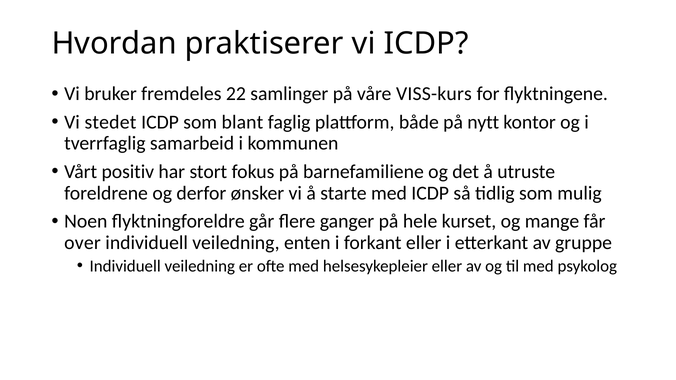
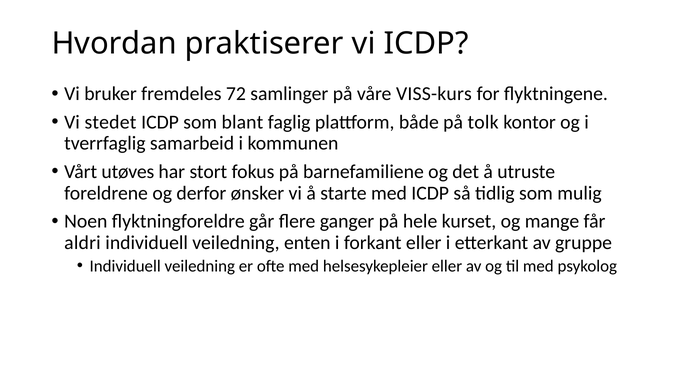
22: 22 -> 72 (236, 94)
nytt: nytt -> tolk (483, 122)
positiv: positiv -> utøves (128, 172)
over: over -> aldri (82, 243)
